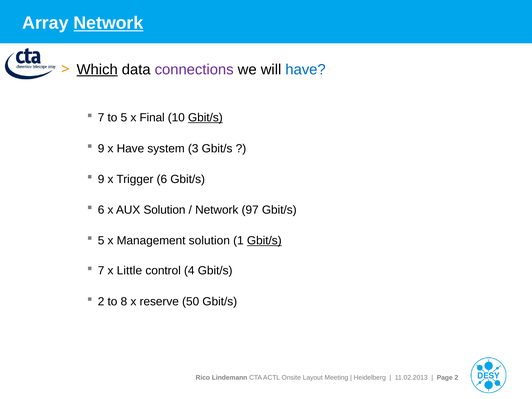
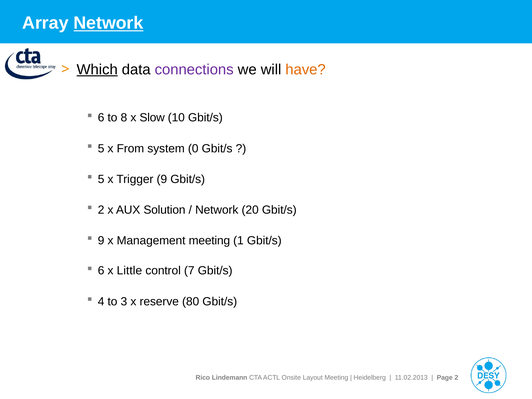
have colour: blue -> orange (306, 69)
7: 7 -> 6 (101, 118)
to 5: 5 -> 8 (124, 118)
Final: Final -> Slow (152, 118)
Gbit/s underline: present -> none (205, 118)
9: 9 -> 5 (101, 148)
x Have: Have -> From (130, 148)
3: 3 -> 0 (193, 148)
9: 9 -> 5 (101, 179)
Trigger 6: 6 -> 9 (162, 179)
6: 6 -> 2 (101, 210)
97: 97 -> 20 (250, 210)
5: 5 -> 9 (101, 241)
Management solution: solution -> meeting (209, 241)
Gbit/s underline: present -> none (264, 241)
7: 7 -> 6 (101, 271)
4: 4 -> 7 (189, 271)
2: 2 -> 4 (101, 301)
8: 8 -> 3 (124, 301)
50: 50 -> 80 (191, 301)
